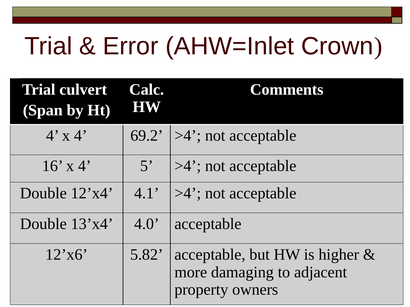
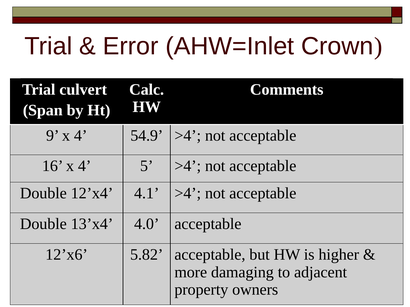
4: 4 -> 9 (53, 136)
69.2: 69.2 -> 54.9 (147, 136)
